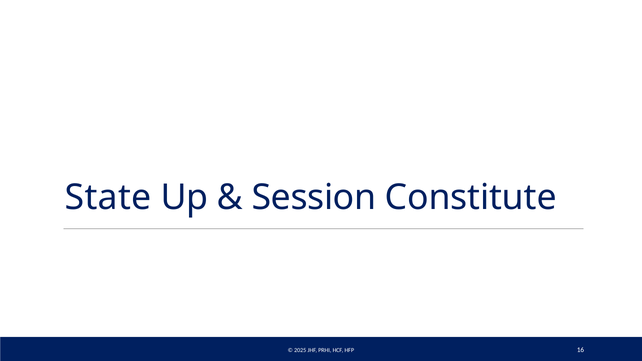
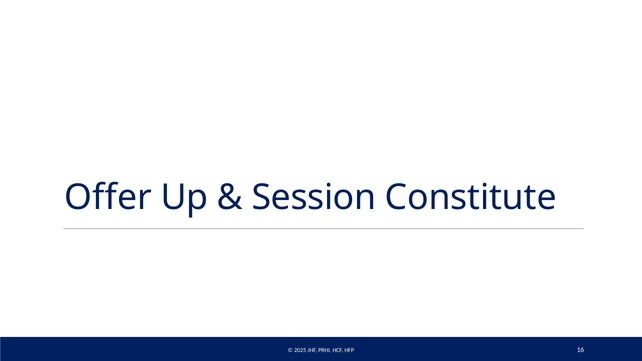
State: State -> Offer (108, 198)
